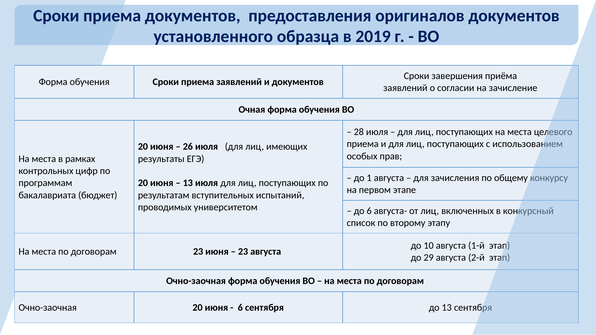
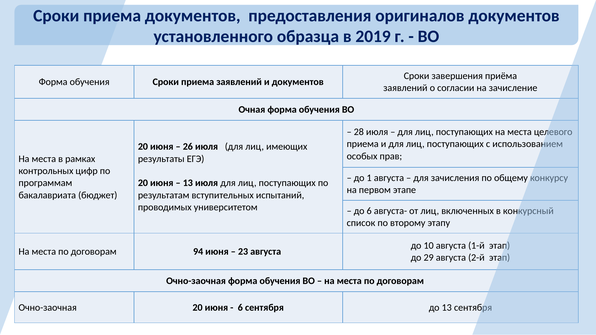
договорам 23: 23 -> 94 (198, 252)
